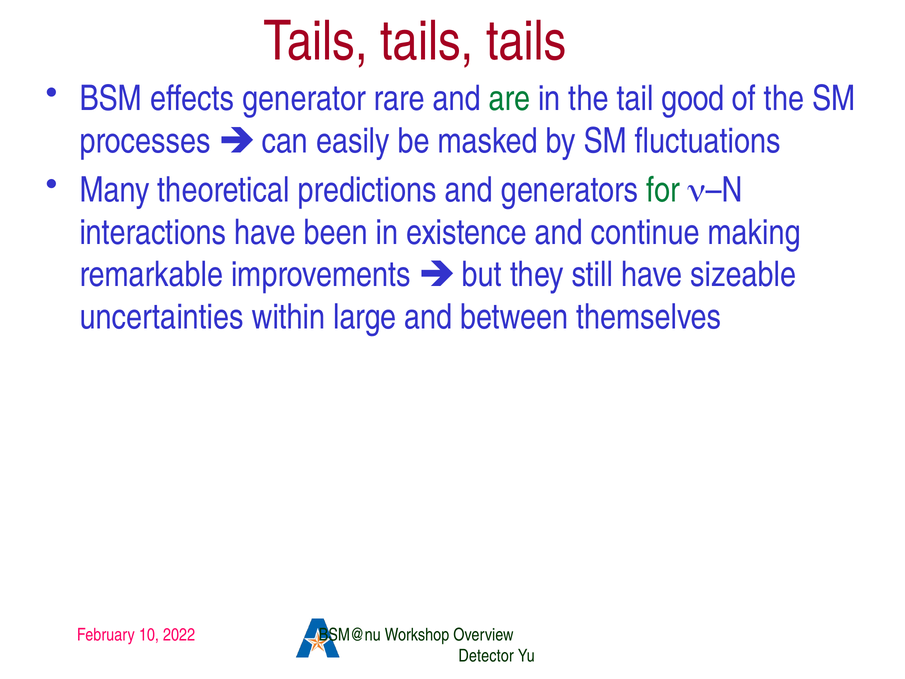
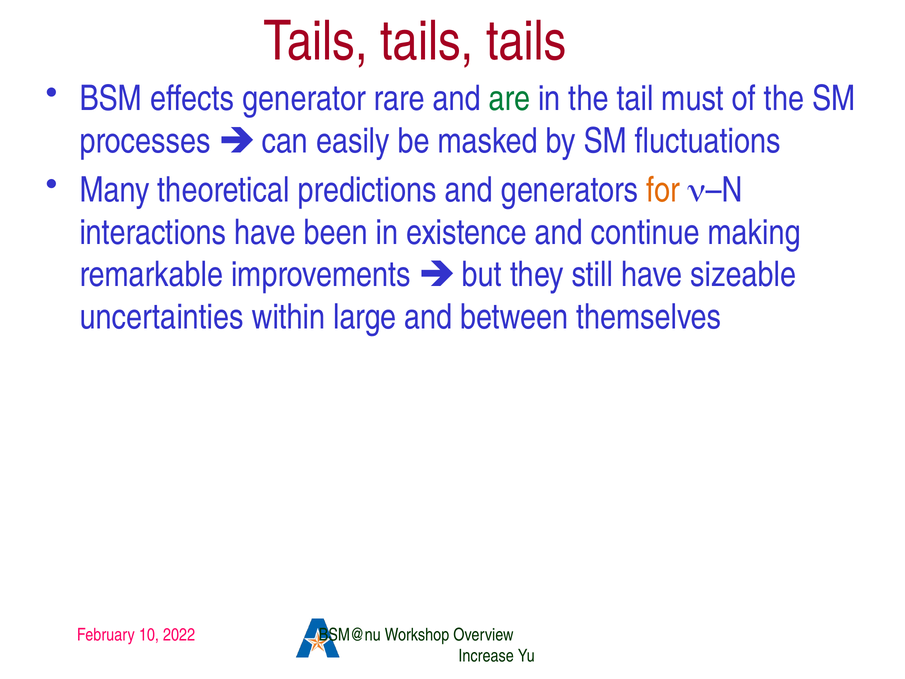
good: good -> must (693, 99)
for colour: green -> orange (663, 190)
Detector: Detector -> Increase (486, 656)
